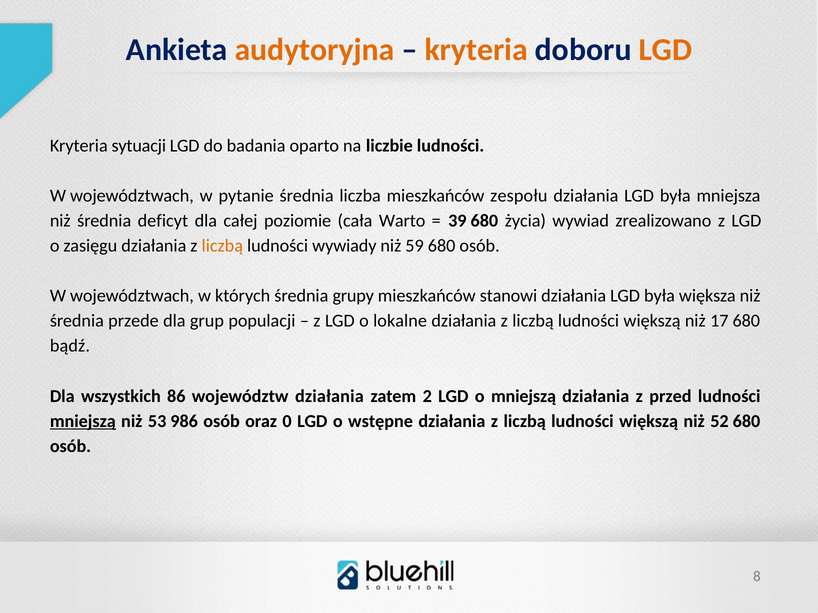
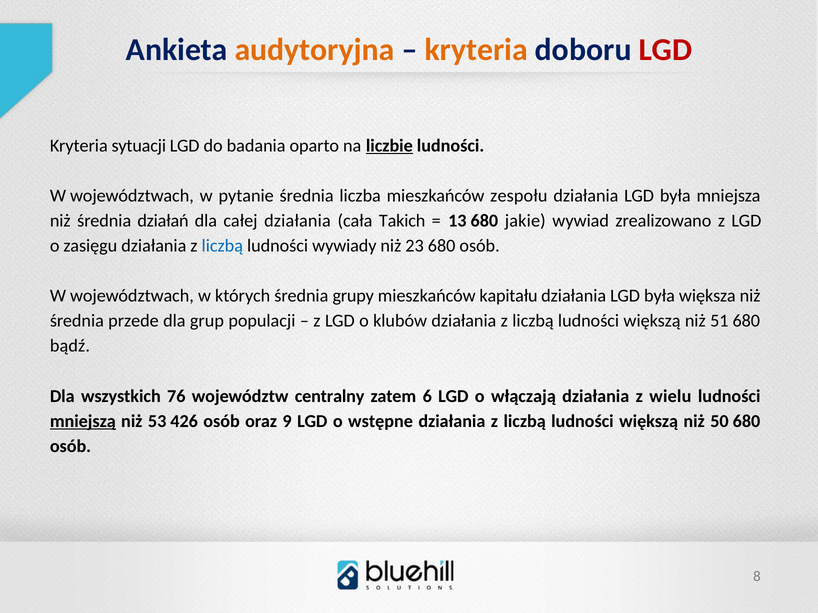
LGD colour: orange -> red (665, 50)
liczbie underline: none -> present (389, 146)
deficyt: deficyt -> działań (163, 221)
całej poziomie: poziomie -> działania (297, 221)
Warto: Warto -> Takich (402, 221)
39: 39 -> 13 (457, 221)
życia: życia -> jakie (525, 221)
liczbą colour: orange -> blue (222, 246)
59: 59 -> 23 (415, 246)
stanowi: stanowi -> kapitału (509, 296)
lokalne: lokalne -> klubów (400, 321)
17: 17 -> 51 (719, 321)
86: 86 -> 76 (176, 396)
województw działania: działania -> centralny (330, 396)
2: 2 -> 6 (427, 396)
o mniejszą: mniejszą -> włączają (523, 396)
przed: przed -> wielu (670, 396)
986: 986 -> 426 (184, 421)
0: 0 -> 9 (287, 421)
52: 52 -> 50 (719, 421)
